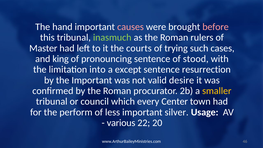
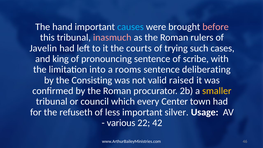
causes colour: pink -> light blue (130, 27)
inasmuch colour: light green -> pink (112, 37)
Master: Master -> Javelin (43, 48)
stood: stood -> scribe (196, 59)
except: except -> rooms (128, 69)
resurrection: resurrection -> deliberating (206, 69)
the Important: Important -> Consisting (92, 80)
desire: desire -> raised (182, 80)
perform: perform -> refuseth (76, 112)
20: 20 -> 42 (157, 123)
